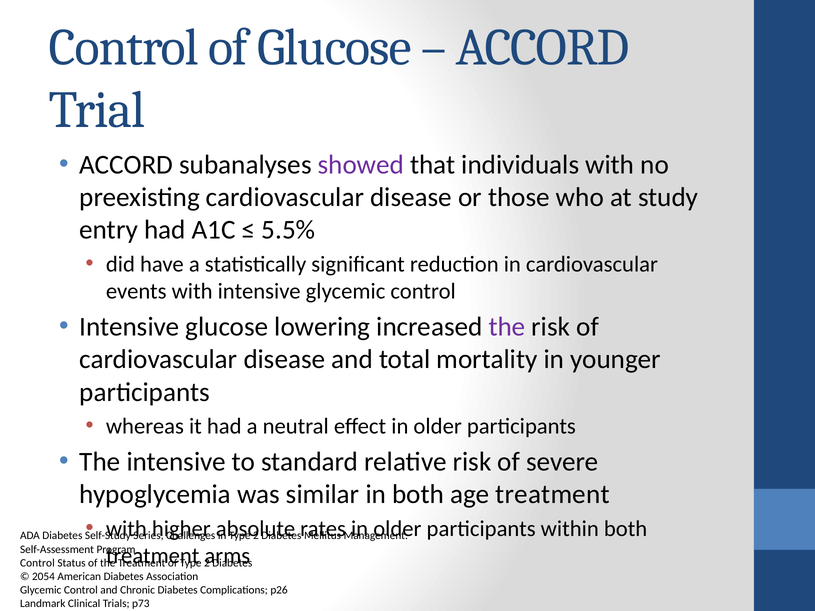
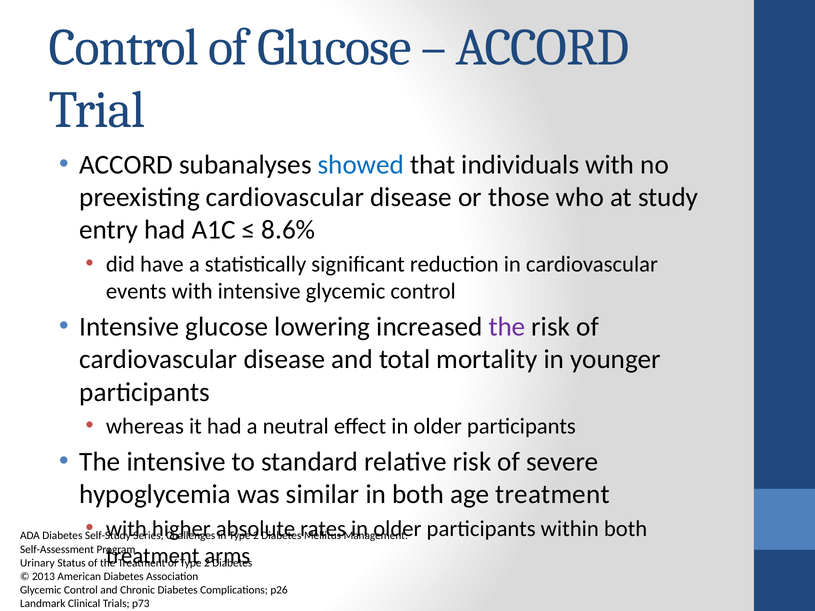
showed colour: purple -> blue (361, 165)
5.5%: 5.5% -> 8.6% (288, 230)
Control: Control -> Urinary (37, 563)
2054: 2054 -> 2013 (43, 577)
